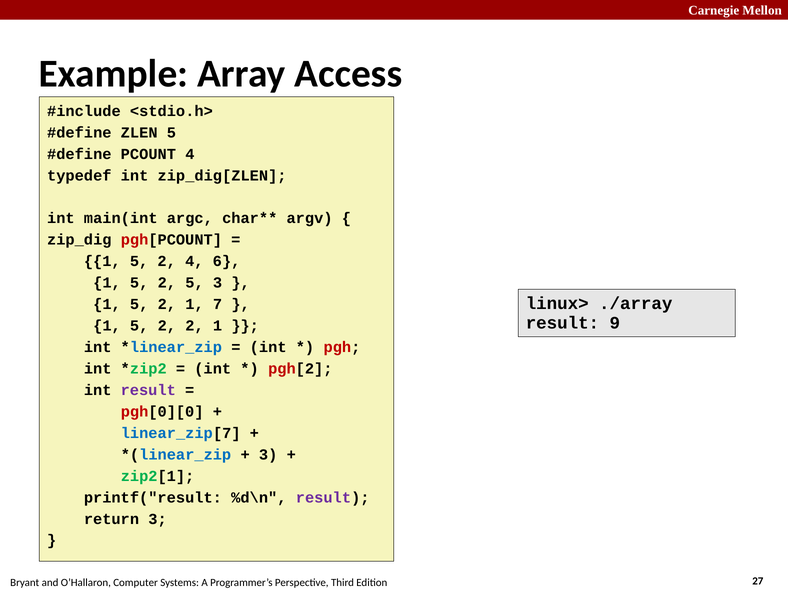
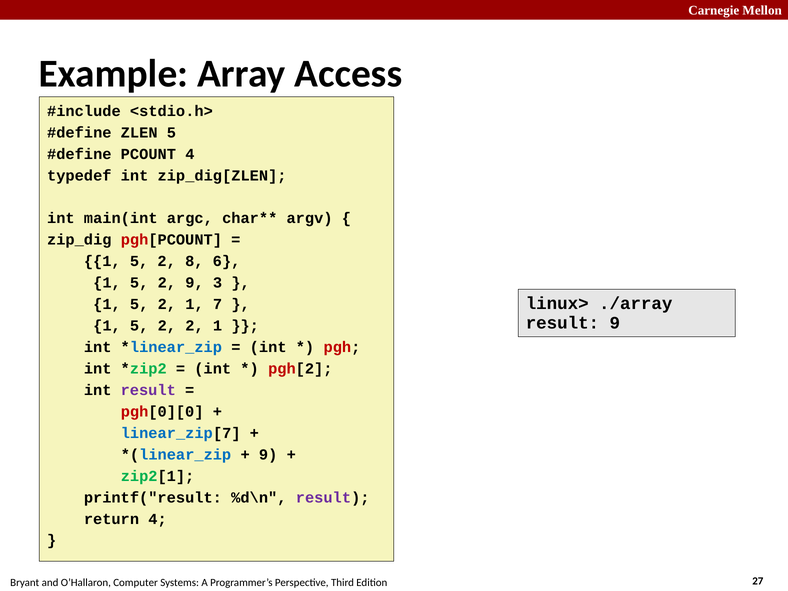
2 4: 4 -> 8 (194, 261)
2 5: 5 -> 9 (195, 283)
3: 3 -> 9 (268, 455)
return 3: 3 -> 4 (158, 519)
